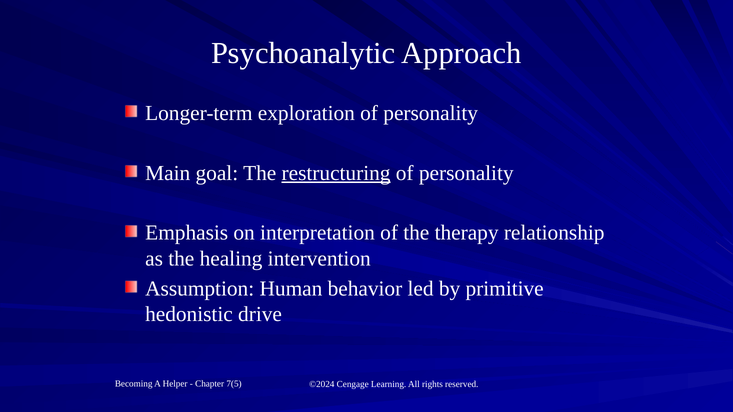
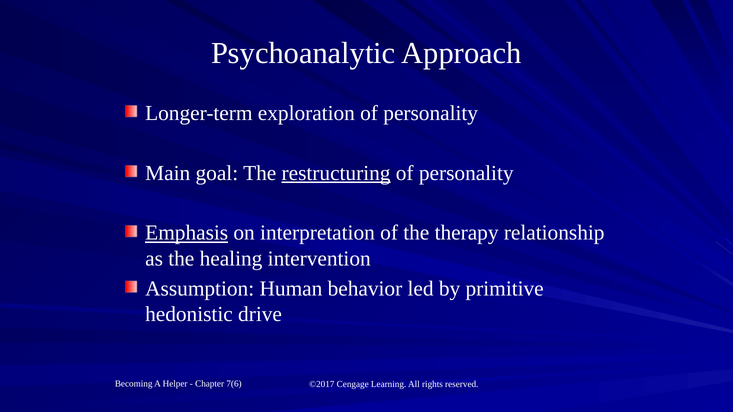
Emphasis underline: none -> present (187, 233)
7(5: 7(5 -> 7(6 (234, 384)
©2024: ©2024 -> ©2017 (322, 385)
